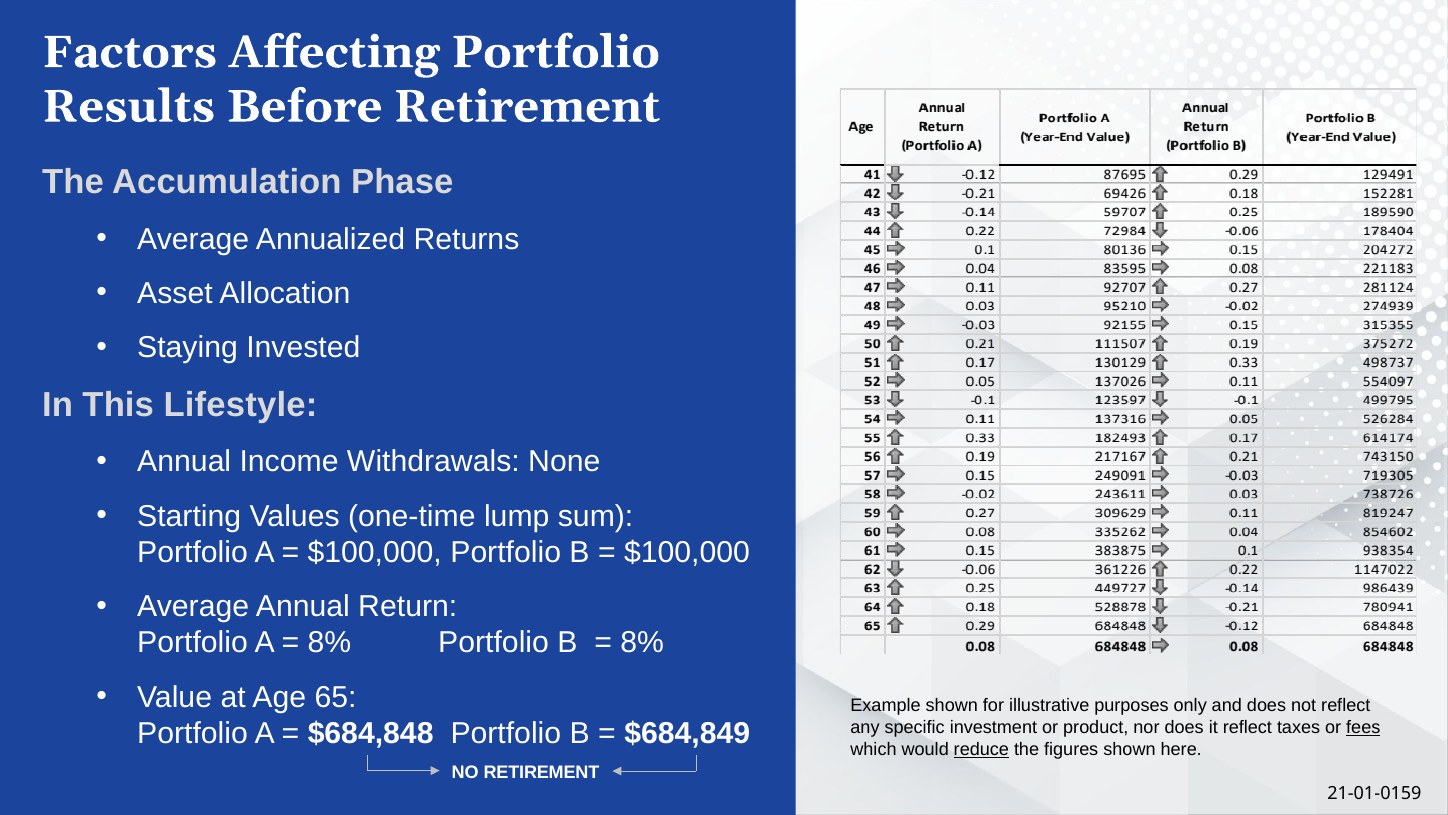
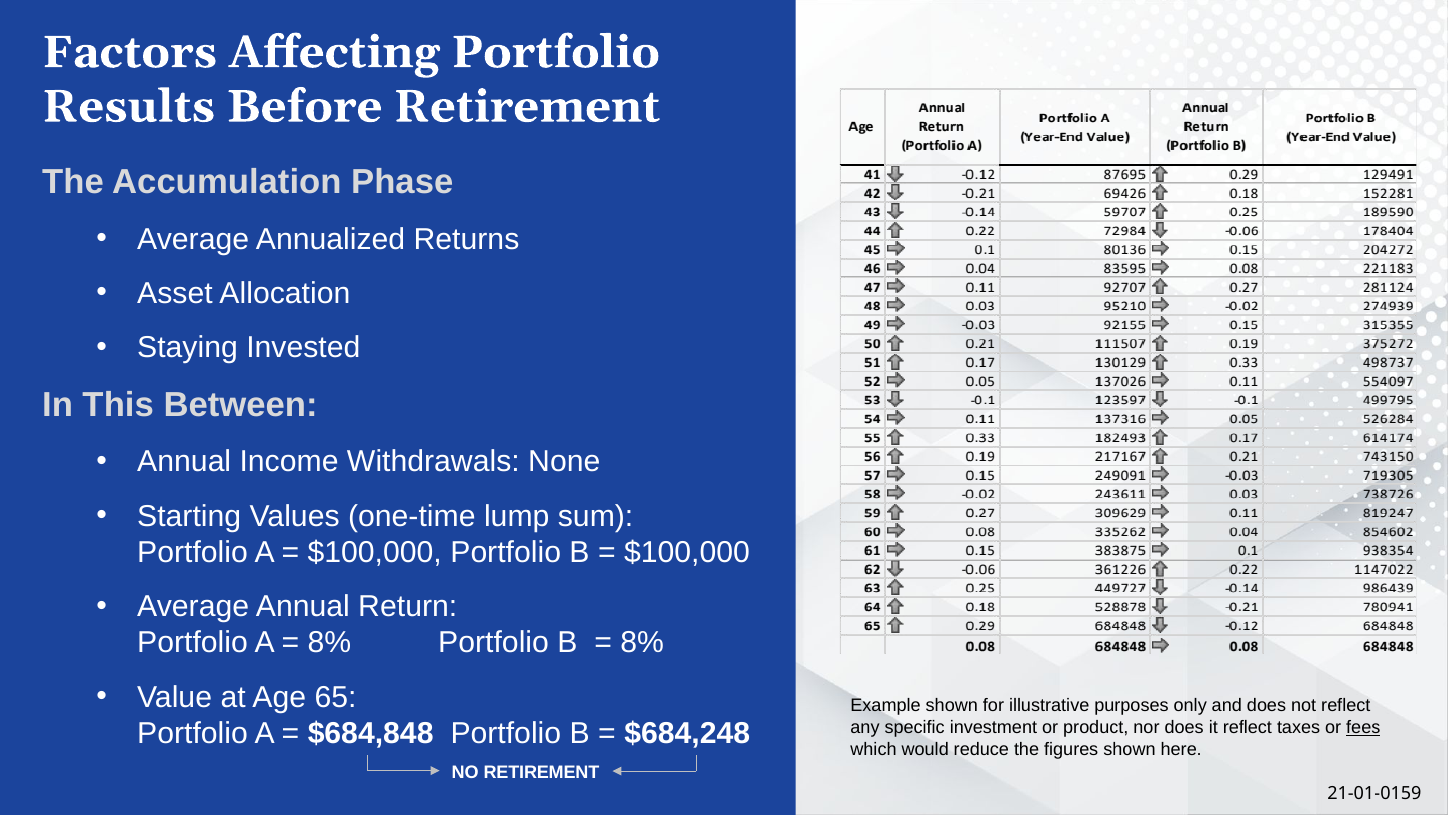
Lifestyle: Lifestyle -> Between (241, 405)
$684,849: $684,849 -> $684,248 (687, 733)
reduce underline: present -> none (981, 749)
